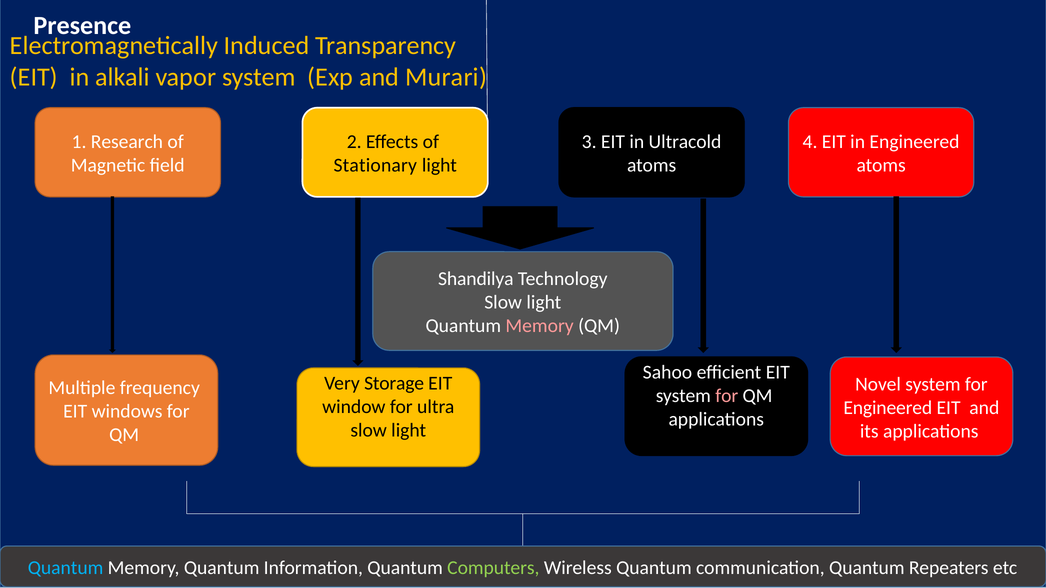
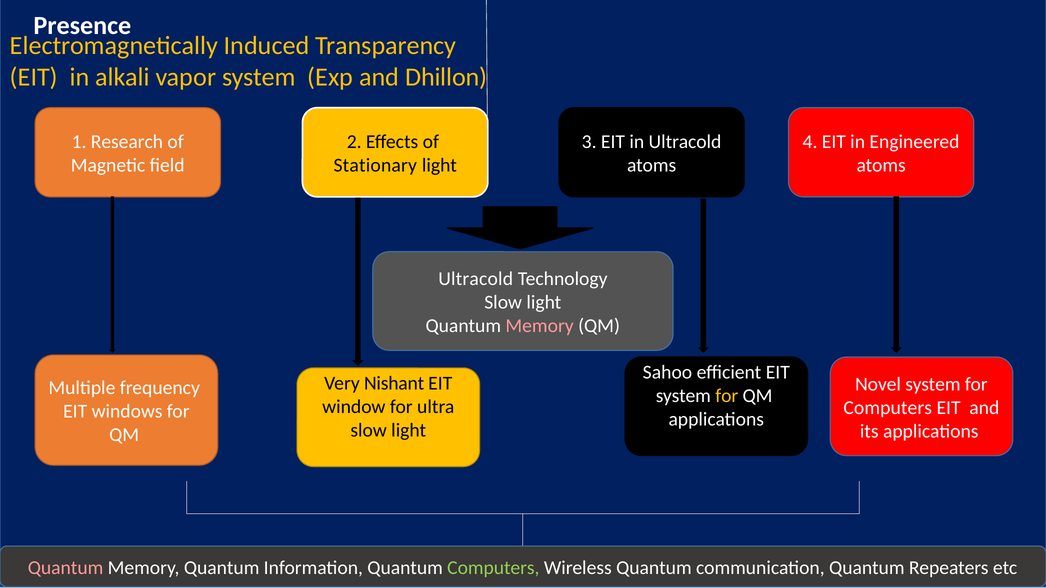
Murari: Murari -> Dhillon (446, 77)
Shandilya: Shandilya -> Ultracold (476, 279)
Storage: Storage -> Nishant (394, 384)
for colour: pink -> yellow (727, 396)
Engineered: Engineered -> Computers (888, 408)
Quantum colour: light blue -> pink (66, 568)
